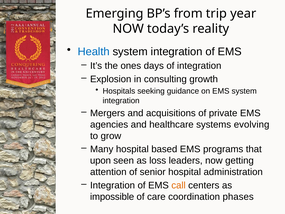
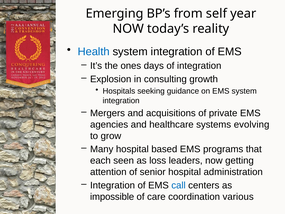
trip: trip -> self (216, 13)
upon: upon -> each (100, 160)
call colour: orange -> blue (179, 185)
phases: phases -> various (238, 197)
